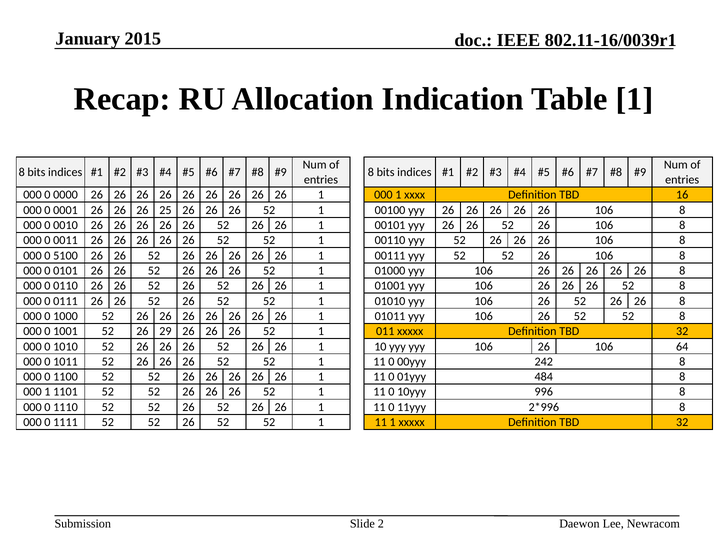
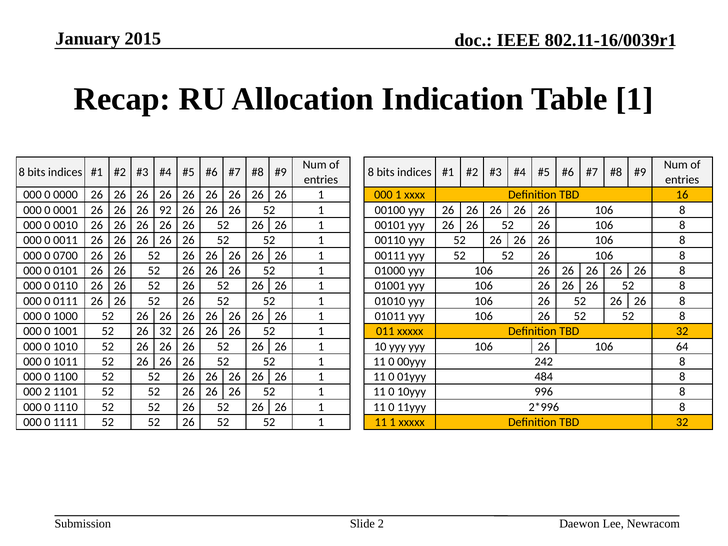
25: 25 -> 92 (165, 210)
5100: 5100 -> 0700 (65, 256)
26 29: 29 -> 32 (165, 331)
1: 1 -> 2 (47, 392)
